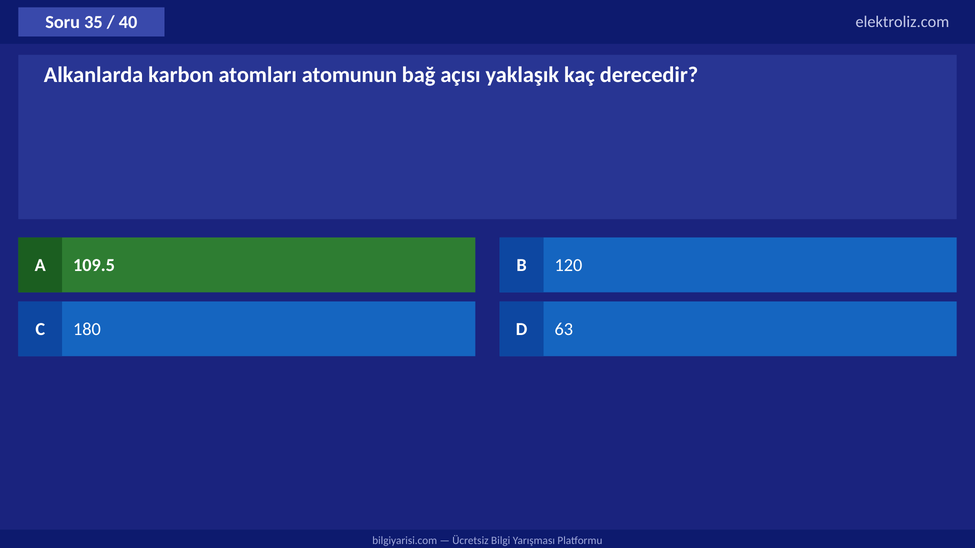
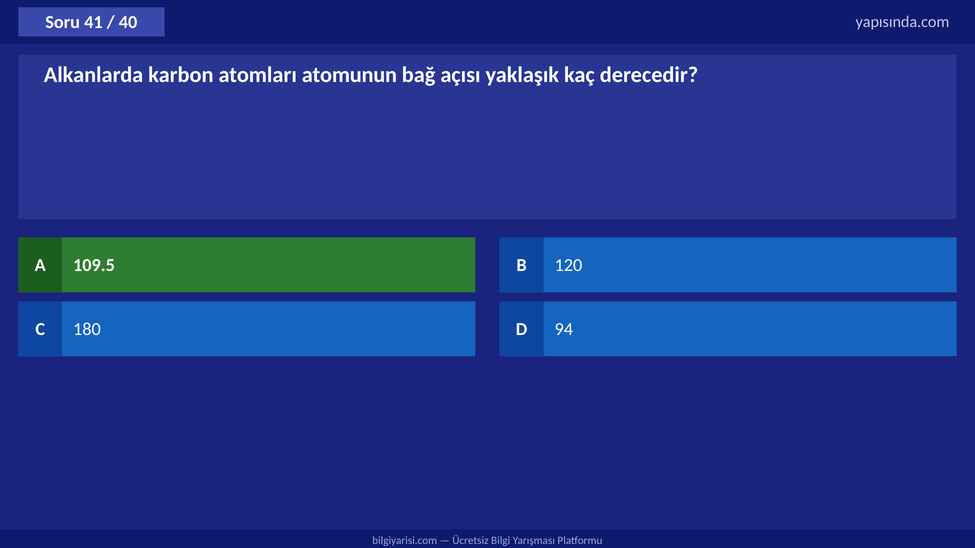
35: 35 -> 41 (93, 22)
elektroliz.com: elektroliz.com -> yapısında.com (902, 22)
63: 63 -> 94 (564, 329)
